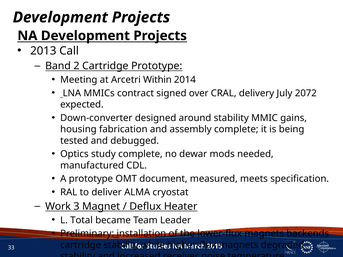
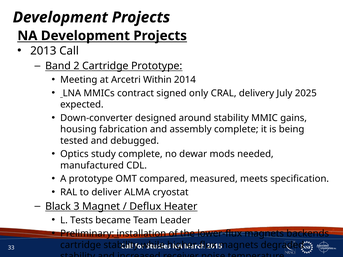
over: over -> only (199, 93)
2072: 2072 -> 2025 (306, 93)
document: document -> compared (163, 179)
Work: Work -> Black (58, 207)
Total: Total -> Tests (82, 220)
